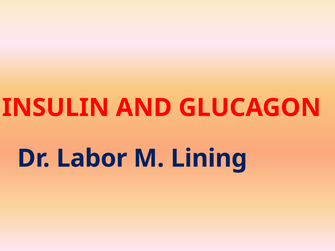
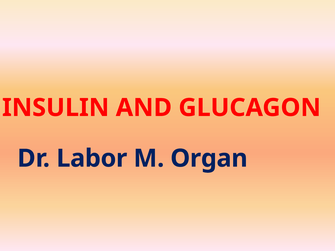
Lining: Lining -> Organ (209, 159)
